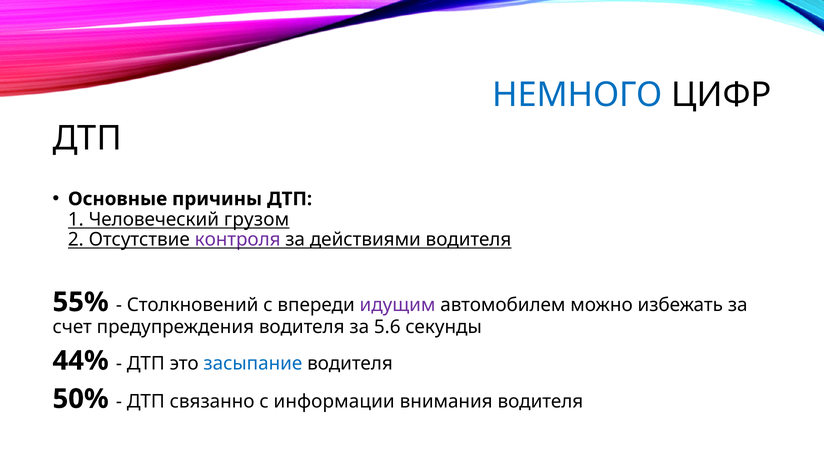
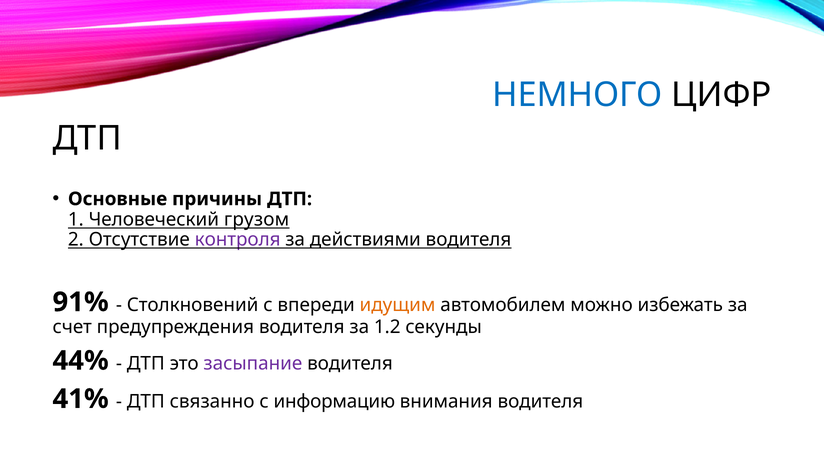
55%: 55% -> 91% (81, 302)
идущим colour: purple -> orange (398, 305)
5.6: 5.6 -> 1.2 (387, 327)
засыпание colour: blue -> purple (253, 364)
50%: 50% -> 41% (81, 399)
информации: информации -> информацию (334, 402)
